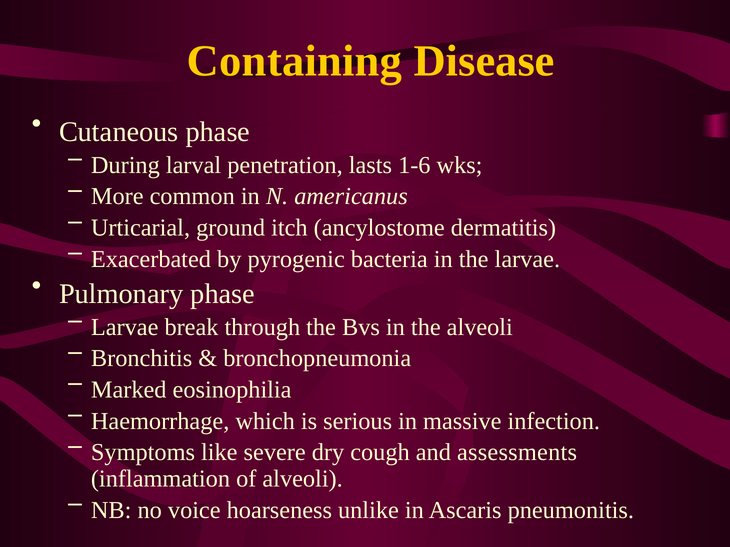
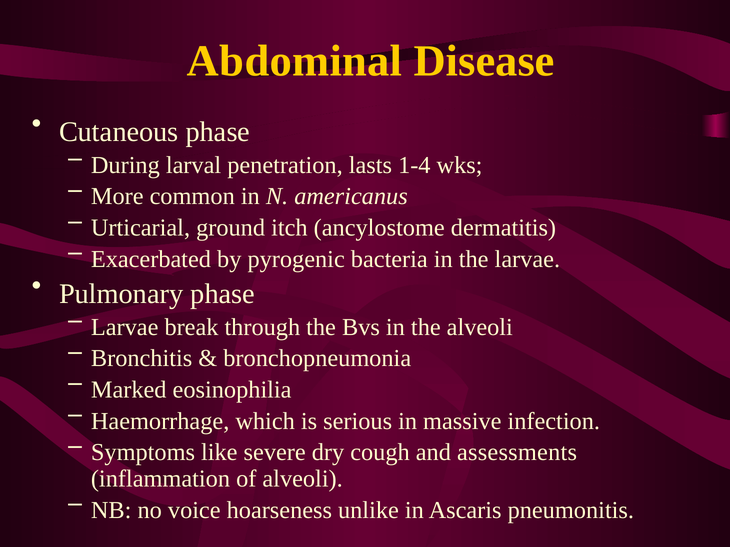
Containing: Containing -> Abdominal (295, 61)
1-6: 1-6 -> 1-4 (414, 165)
